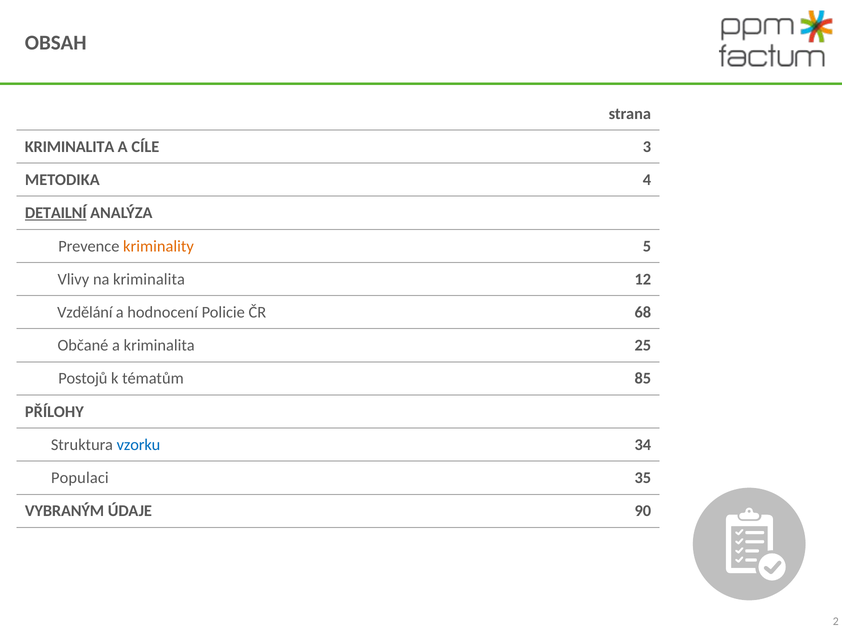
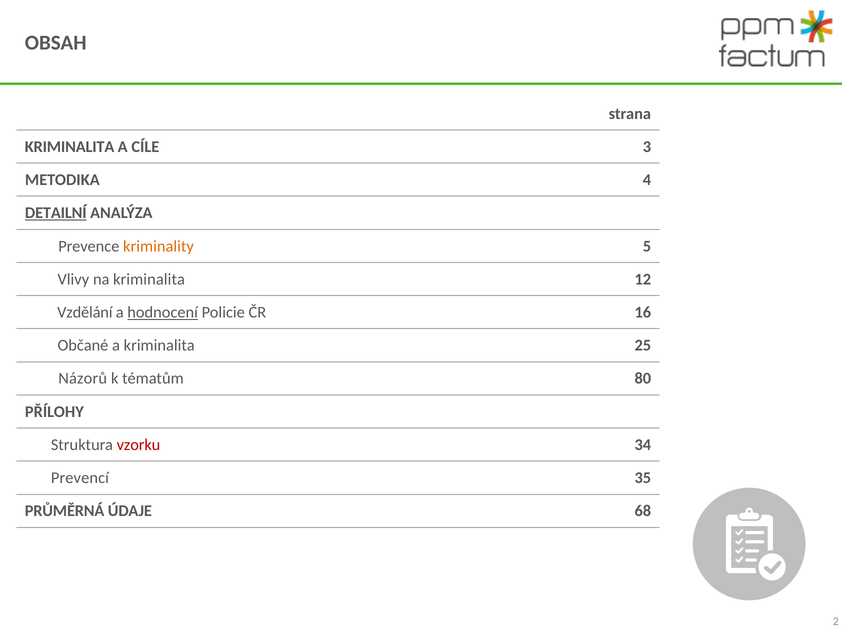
hodnocení underline: none -> present (163, 313)
68: 68 -> 16 (643, 313)
Postojů: Postojů -> Názorů (83, 379)
85: 85 -> 80 (643, 379)
vzorku colour: blue -> red (138, 445)
Populaci: Populaci -> Prevencí (80, 478)
VYBRANÝM: VYBRANÝM -> PRŮMĚRNÁ (65, 511)
90: 90 -> 68 (643, 511)
